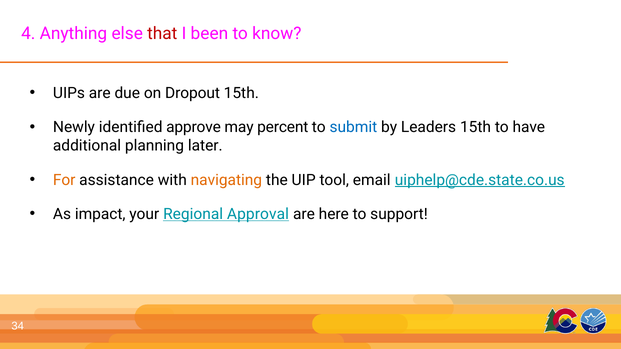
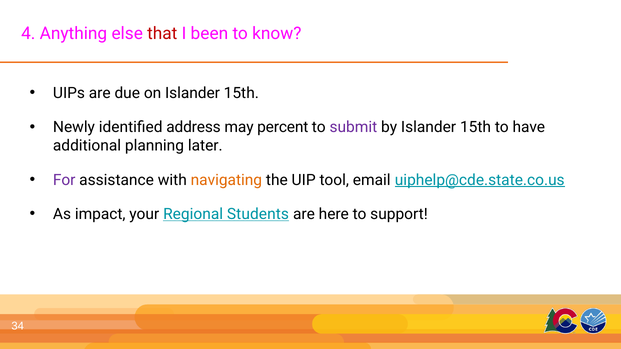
on Dropout: Dropout -> Islander (193, 93)
approve: approve -> address (194, 127)
submit colour: blue -> purple (353, 127)
by Leaders: Leaders -> Islander (429, 127)
For colour: orange -> purple (64, 180)
Approval: Approval -> Students (258, 214)
